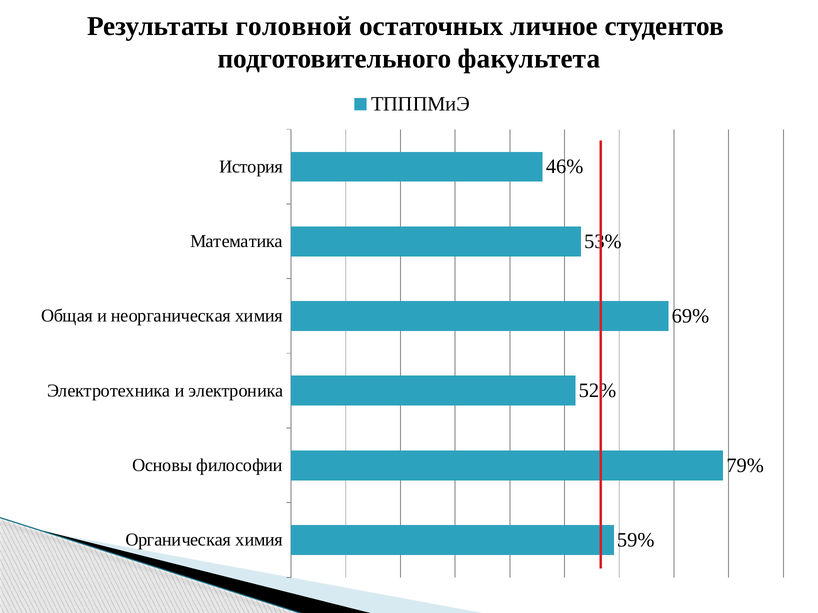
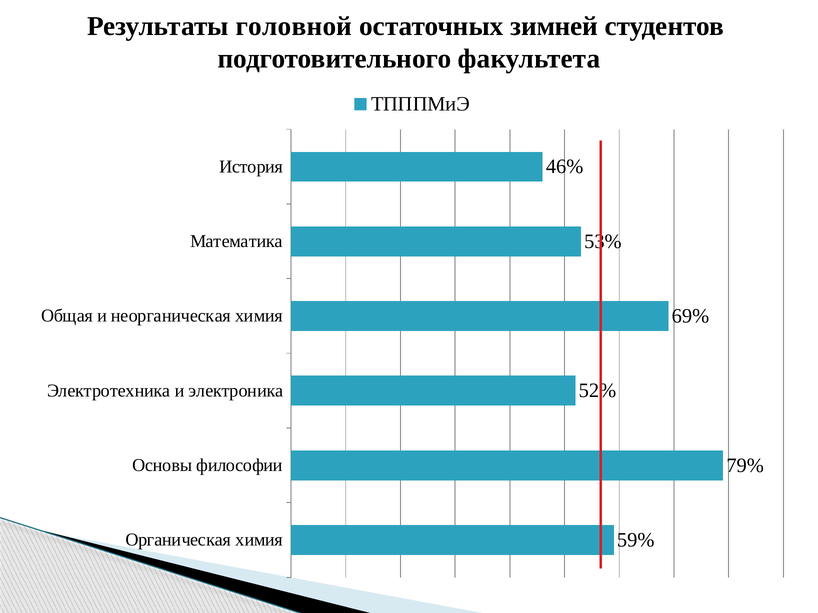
личное: личное -> зимней (554, 26)
